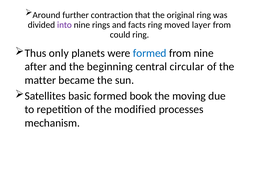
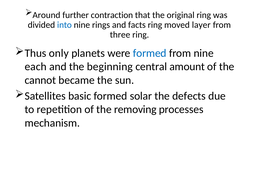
into colour: purple -> blue (64, 25)
could: could -> three (120, 35)
after: after -> each (36, 67)
circular: circular -> amount (187, 67)
matter: matter -> cannot (40, 80)
book: book -> solar (141, 96)
moving: moving -> defects (189, 96)
modified: modified -> removing (135, 109)
